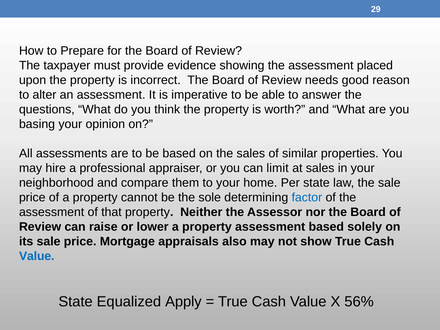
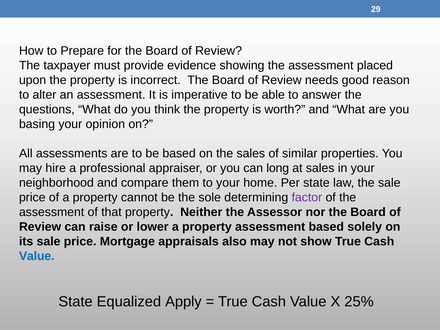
limit: limit -> long (278, 168)
factor colour: blue -> purple (307, 197)
56%: 56% -> 25% (359, 302)
